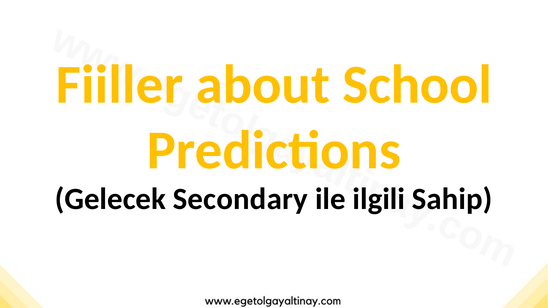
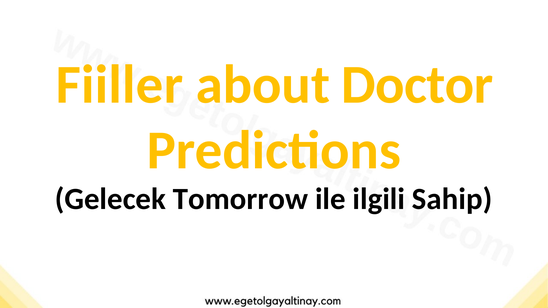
School: School -> Doctor (417, 85)
Secondary: Secondary -> Tomorrow (240, 199)
